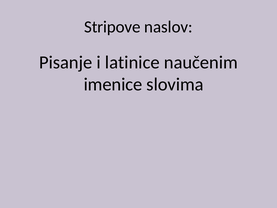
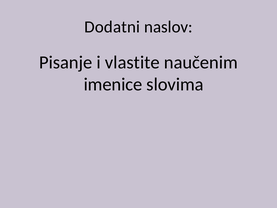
Stripove: Stripove -> Dodatni (112, 27)
latinice: latinice -> vlastite (132, 62)
